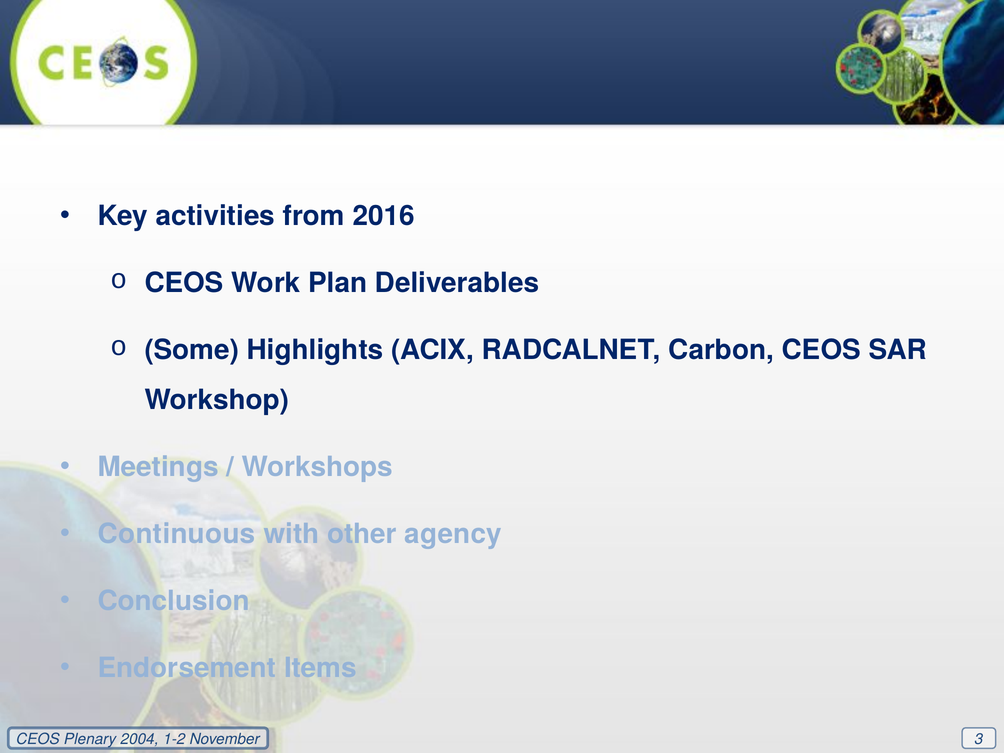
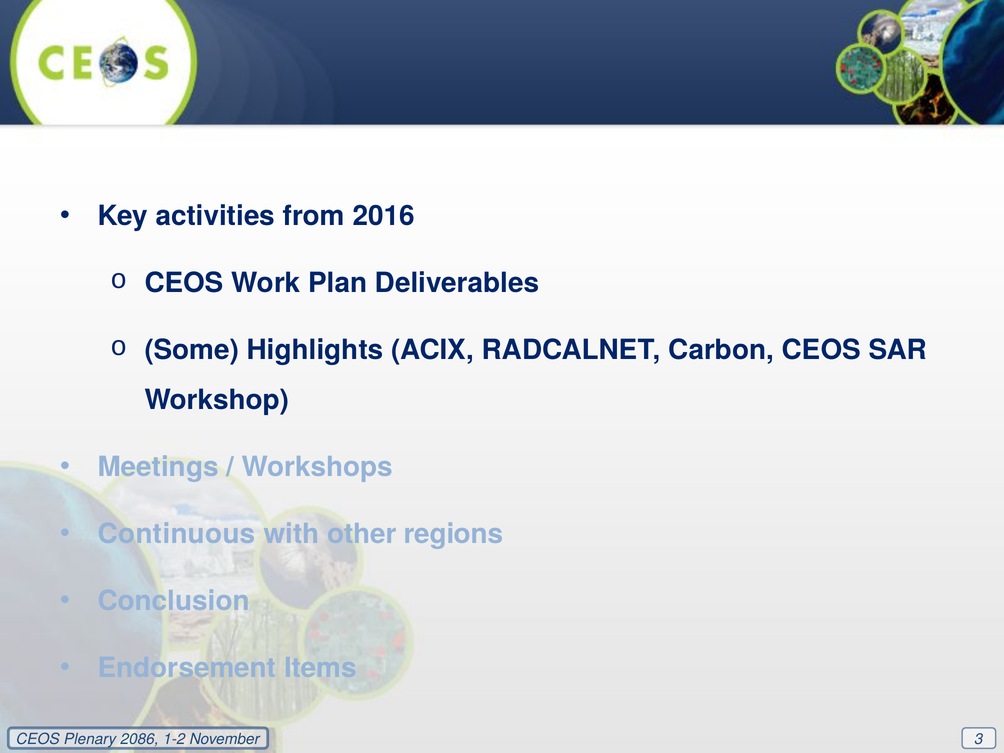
agency: agency -> regions (453, 534)
2004: 2004 -> 2086 (140, 739)
